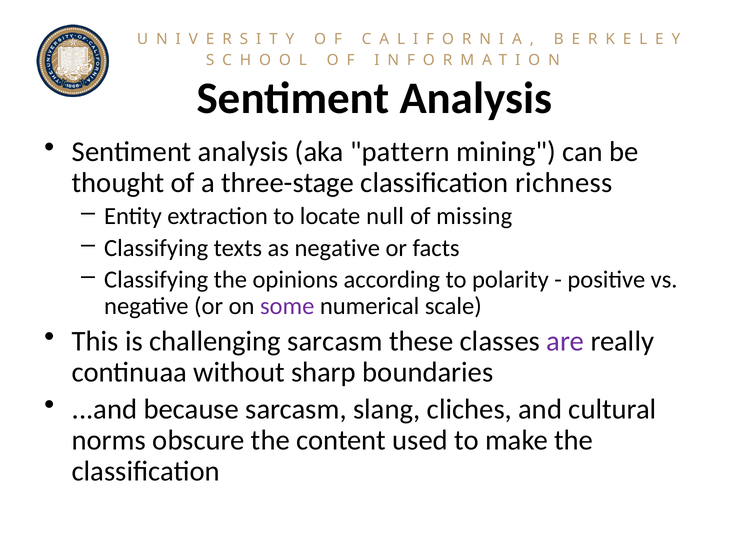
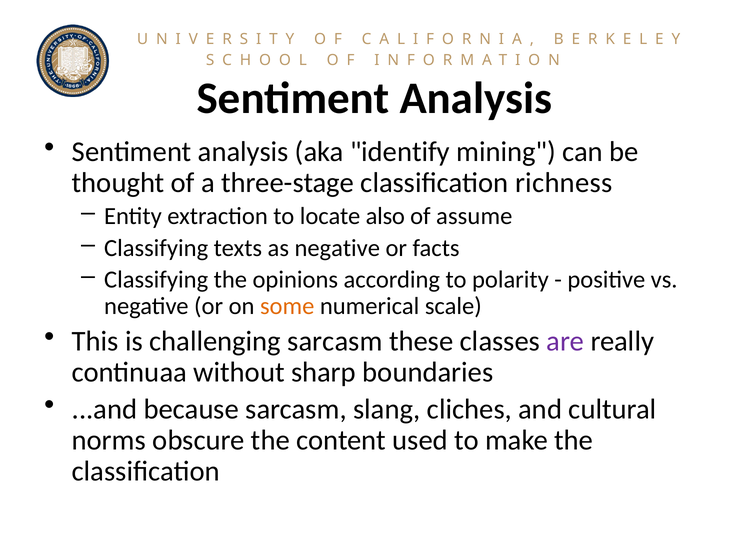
pattern: pattern -> identify (400, 152)
null: null -> also (385, 216)
missing: missing -> assume (474, 216)
some colour: purple -> orange (287, 306)
